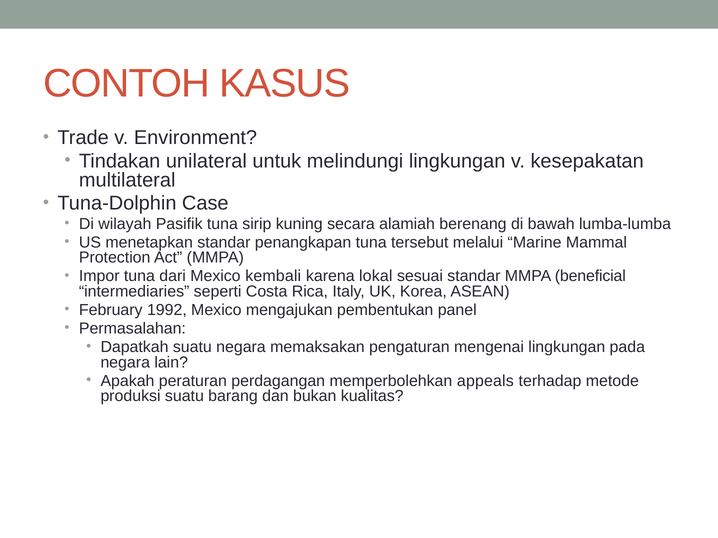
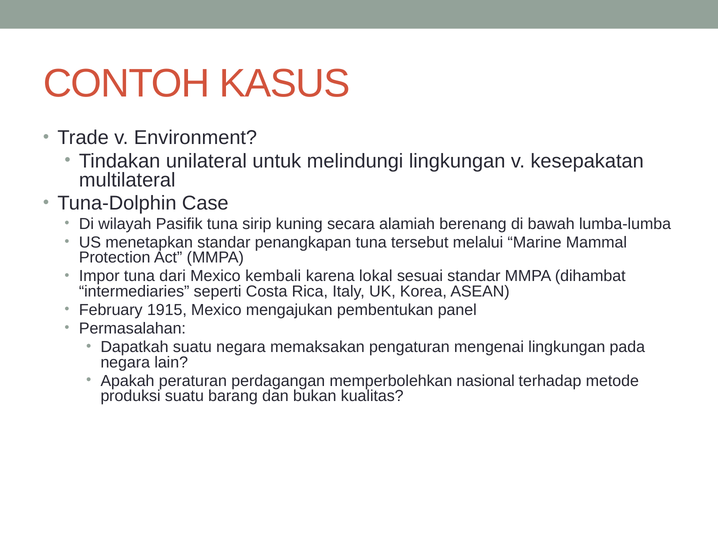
beneficial: beneficial -> dihambat (590, 276)
1992: 1992 -> 1915 (167, 310)
appeals: appeals -> nasional (486, 381)
